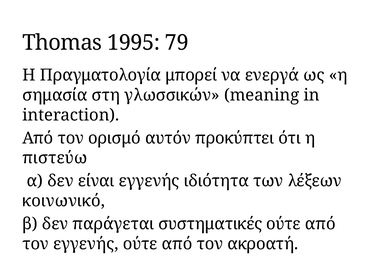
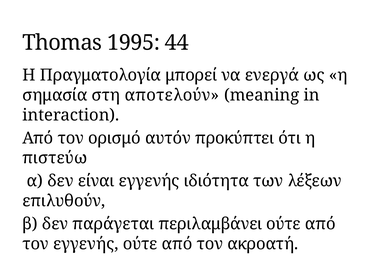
79: 79 -> 44 (177, 43)
γλωσσικών: γλωσσικών -> αποτελούν (172, 95)
κοινωνικό: κοινωνικό -> επιλυθούν (64, 201)
συστηματικές: συστηματικές -> περιλαμβάνει (210, 224)
